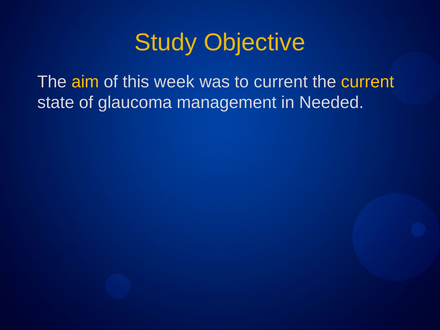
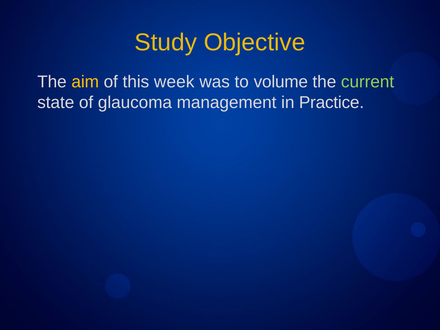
to current: current -> volume (281, 82)
current colour: yellow -> light green (368, 82)
Needed: Needed -> Practice (331, 102)
